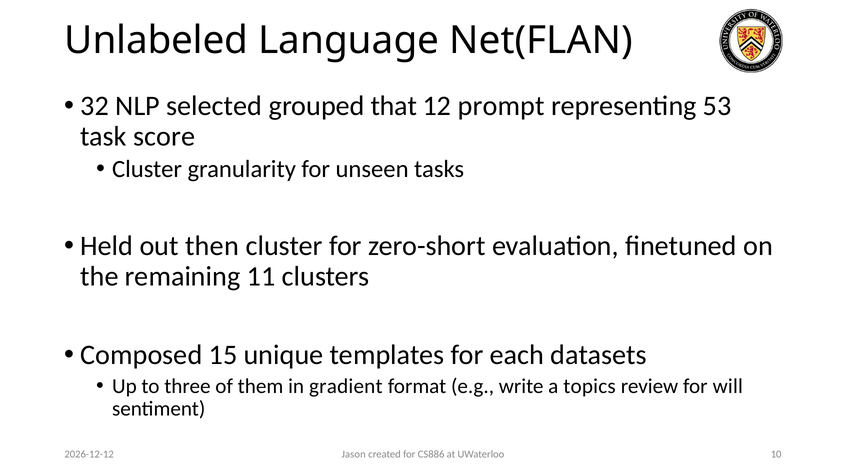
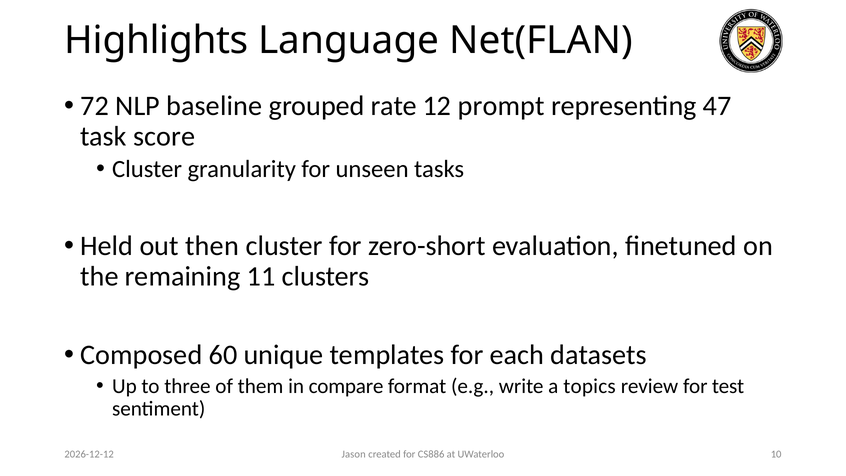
Unlabeled: Unlabeled -> Highlights (156, 41)
32: 32 -> 72 (95, 106)
selected: selected -> baseline (214, 106)
that: that -> rate (394, 106)
53: 53 -> 47 (717, 106)
15: 15 -> 60 (223, 355)
gradient: gradient -> compare (346, 386)
will: will -> test (728, 386)
